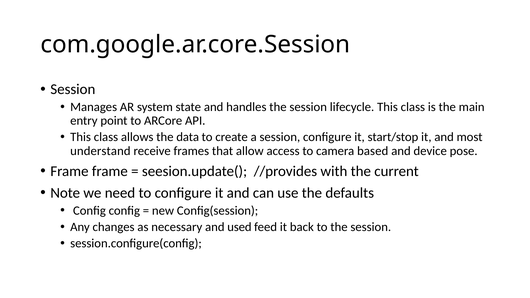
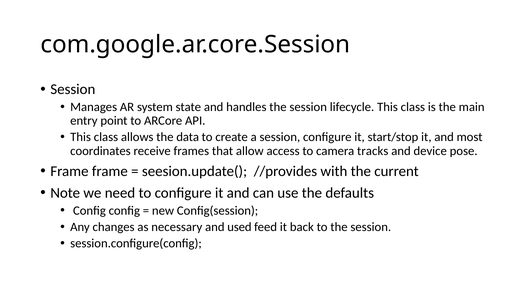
understand: understand -> coordinates (100, 151)
based: based -> tracks (373, 151)
